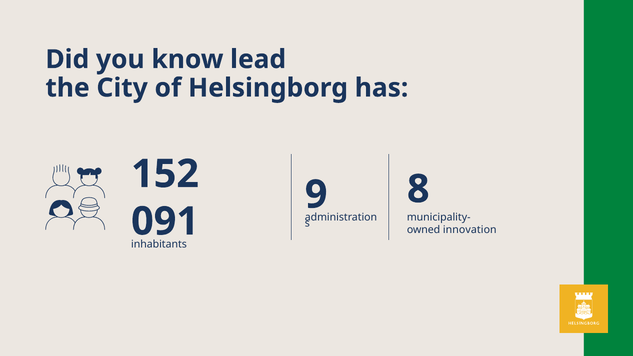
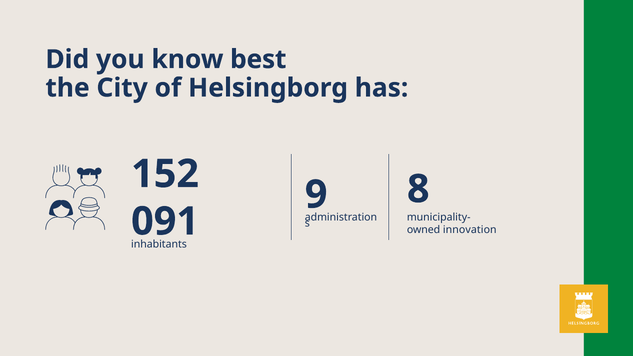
lead: lead -> best (258, 59)
